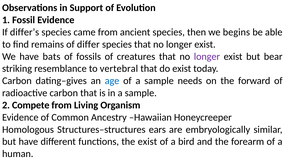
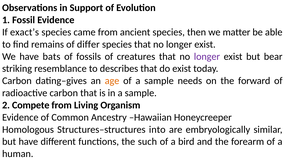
differ’s: differ’s -> exact’s (25, 32)
begins: begins -> matter (237, 32)
vertebral: vertebral -> describes (119, 68)
age colour: blue -> orange (112, 80)
ears: ears -> into (157, 129)
the exist: exist -> such (147, 141)
